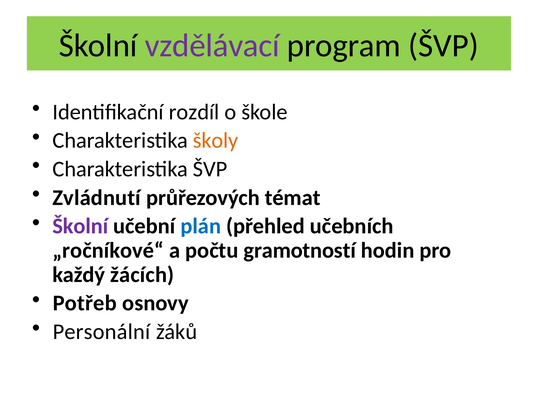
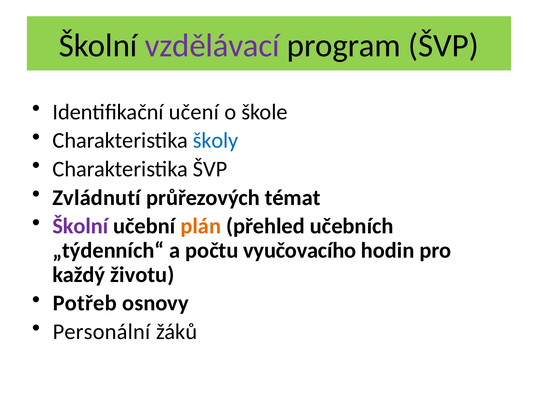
rozdíl: rozdíl -> učení (194, 112)
školy colour: orange -> blue (216, 140)
plán colour: blue -> orange (201, 226)
„ročníkové“: „ročníkové“ -> „týdenních“ (108, 250)
gramotností: gramotností -> vyučovacího (300, 250)
žácích: žácích -> životu (142, 274)
